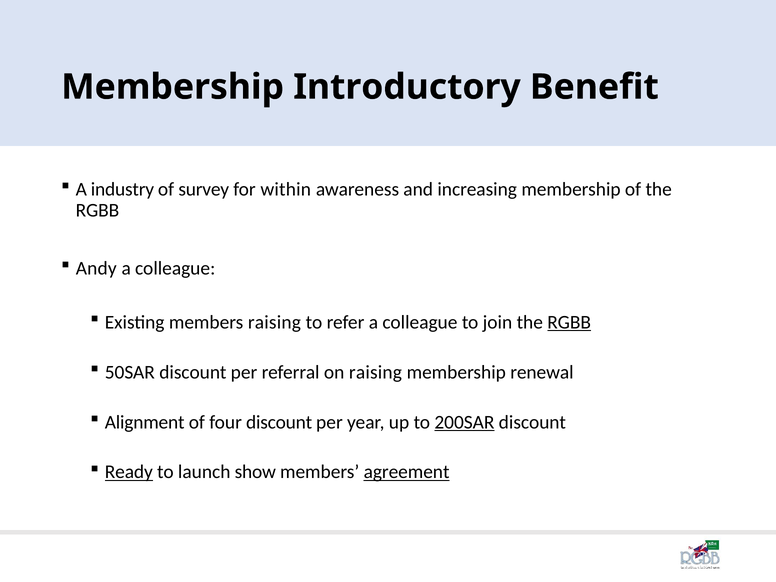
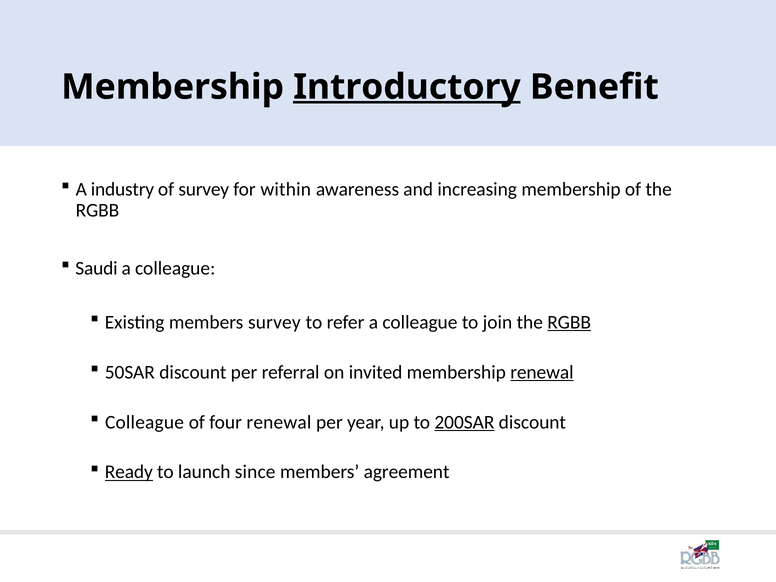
Introductory underline: none -> present (407, 87)
Andy: Andy -> Saudi (96, 268)
members raising: raising -> survey (274, 322)
on raising: raising -> invited (376, 372)
renewal underline: none -> present (542, 372)
Alignment: Alignment -> Colleague (144, 422)
four discount: discount -> renewal (279, 422)
show: show -> since (255, 472)
agreement underline: present -> none (407, 472)
